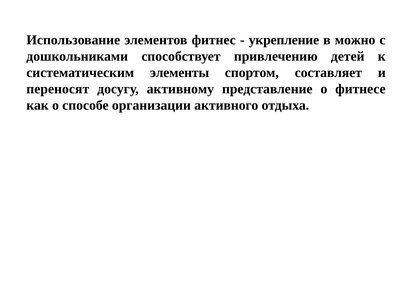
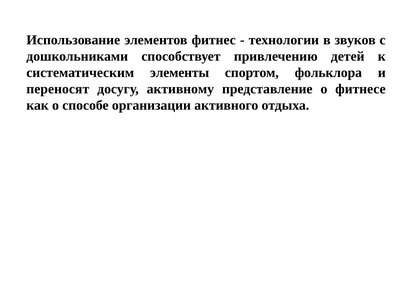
укрепление: укрепление -> технологии (284, 40)
можно: можно -> звуков (355, 40)
составляет: составляет -> фольклора (328, 73)
